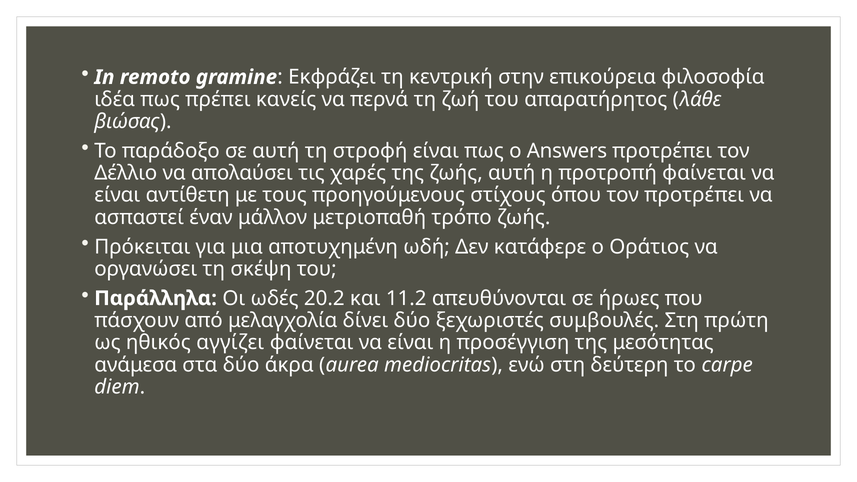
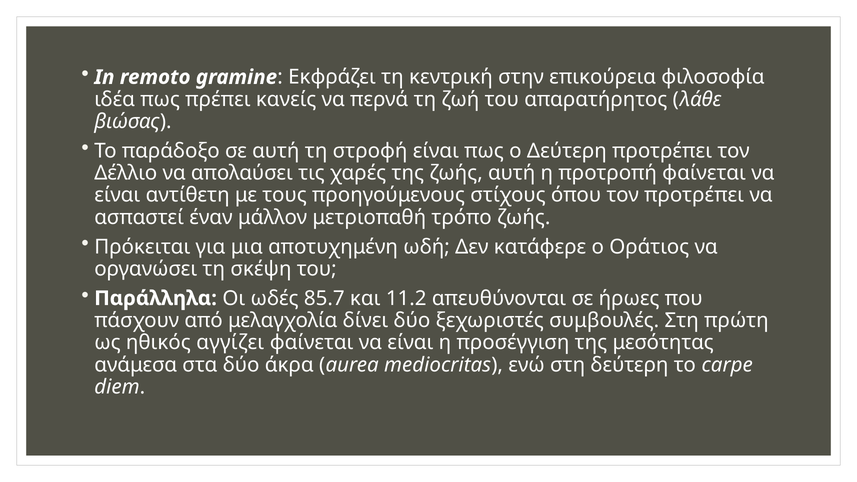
ο Answers: Answers -> Δεύτερη (567, 151)
20.2: 20.2 -> 85.7 (324, 298)
